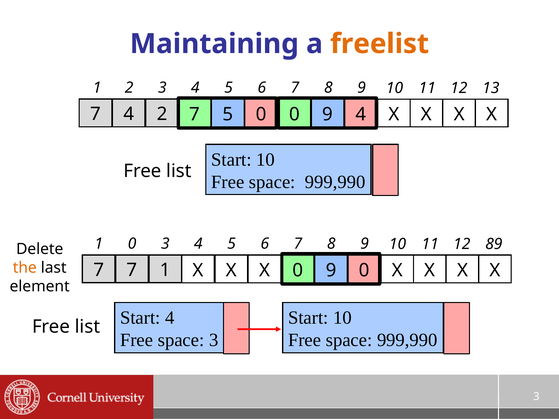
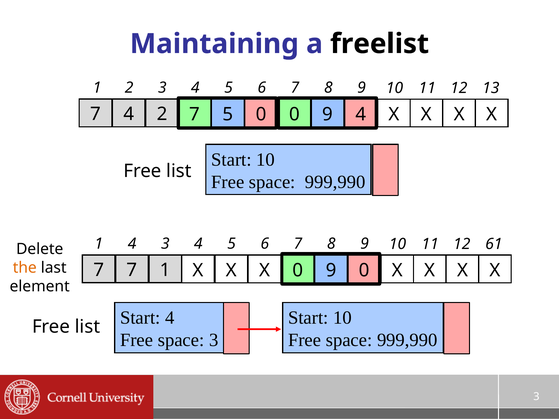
freelist colour: orange -> black (380, 44)
1 0: 0 -> 4 (132, 244)
89: 89 -> 61 (494, 244)
